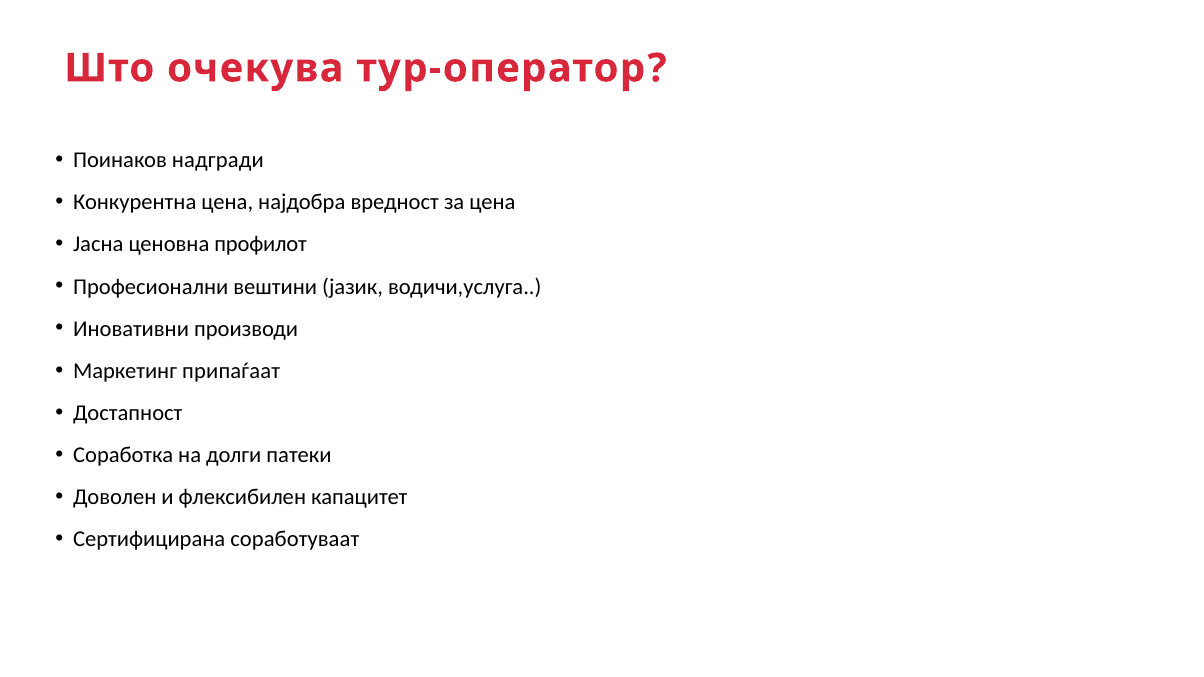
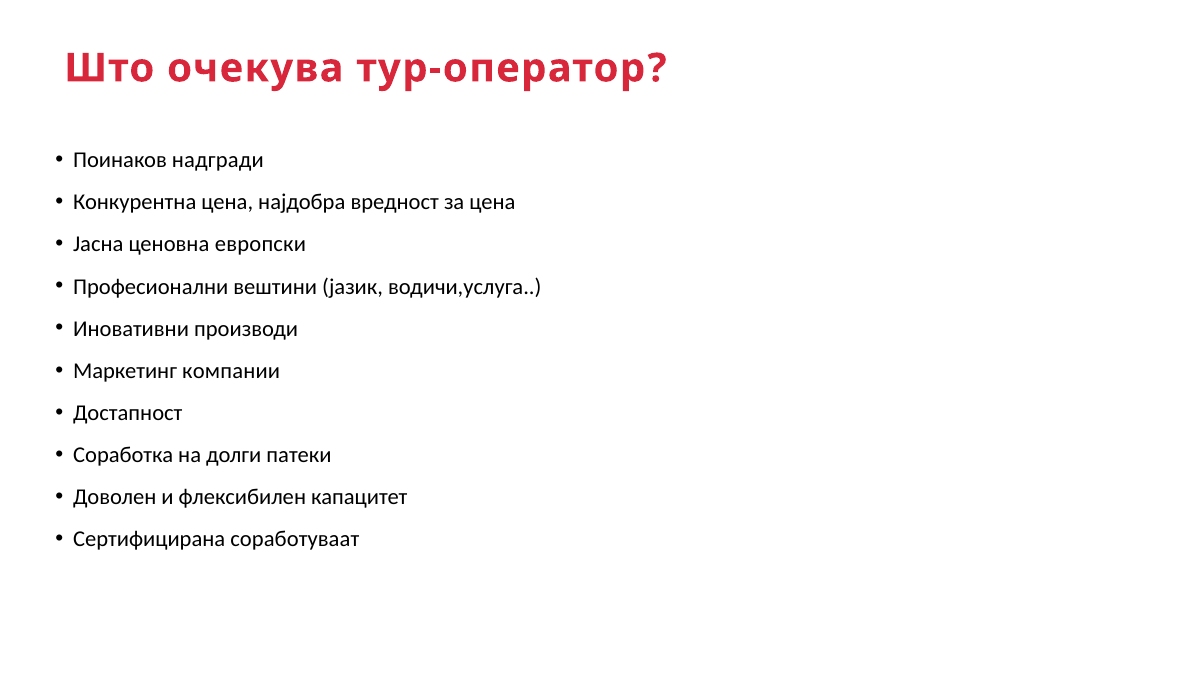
профилот: профилот -> европски (260, 244)
припаѓаат: припаѓаат -> компании (231, 371)
